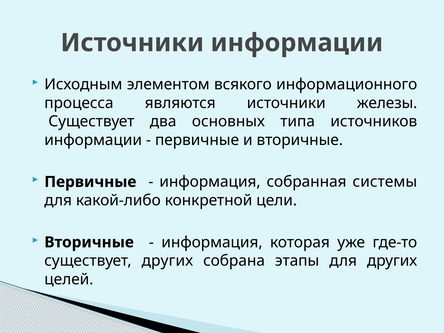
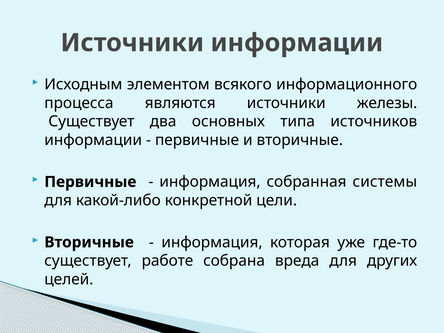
существует других: других -> работе (167, 261)
этапы: этапы -> вреда (297, 261)
